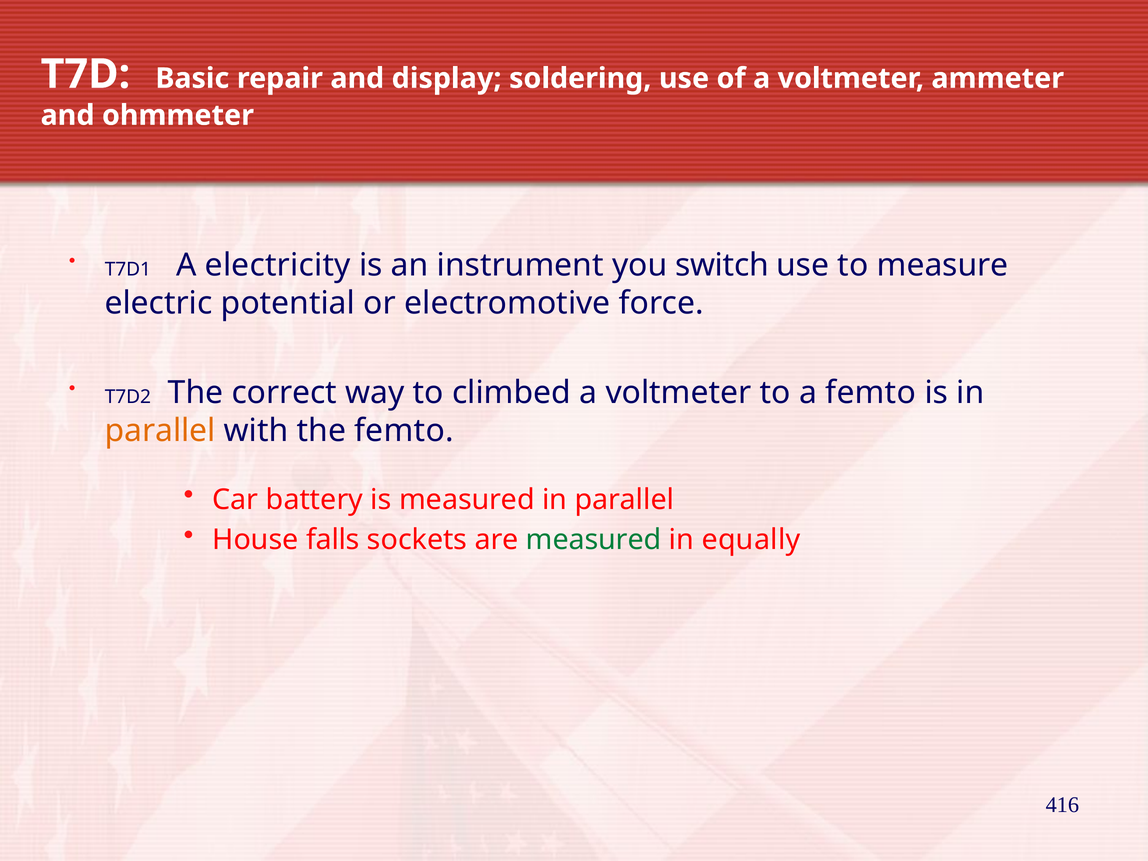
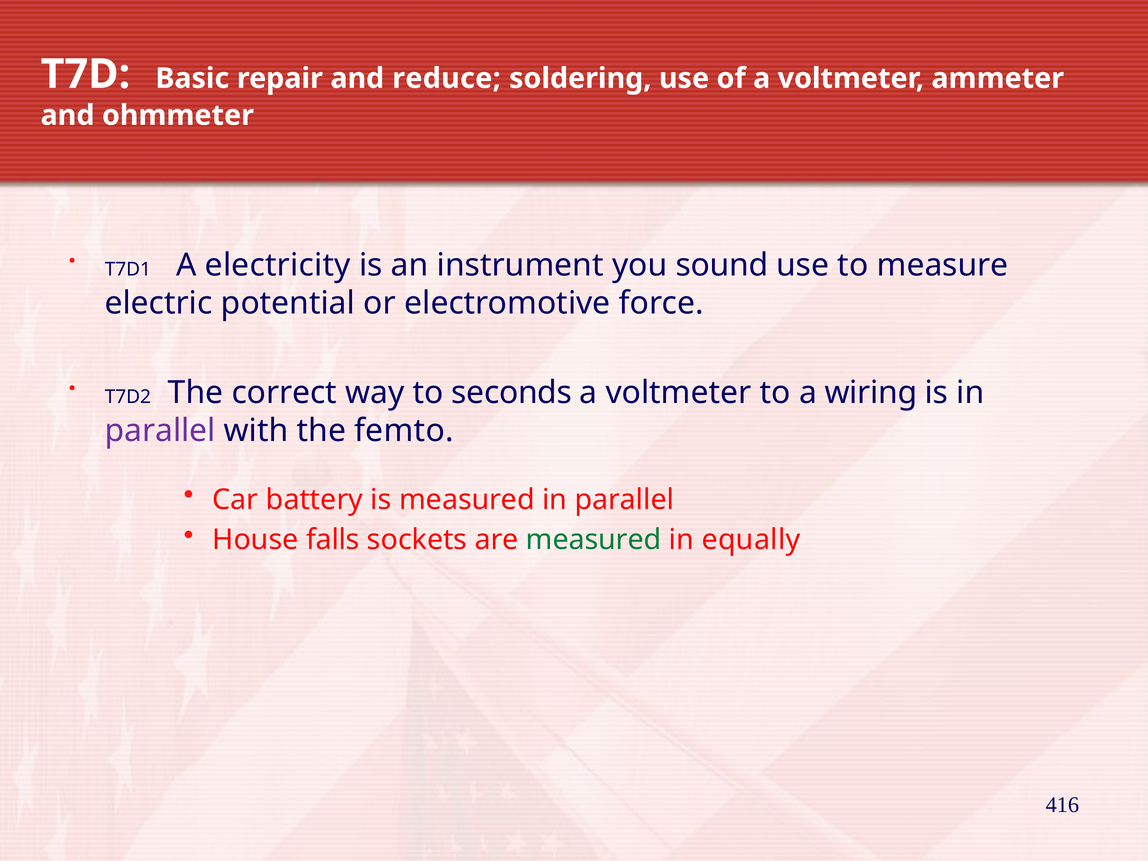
display: display -> reduce (446, 78)
switch: switch -> sound (722, 265)
climbed: climbed -> seconds (512, 393)
a femto: femto -> wiring (871, 393)
parallel colour: orange -> purple (160, 431)
